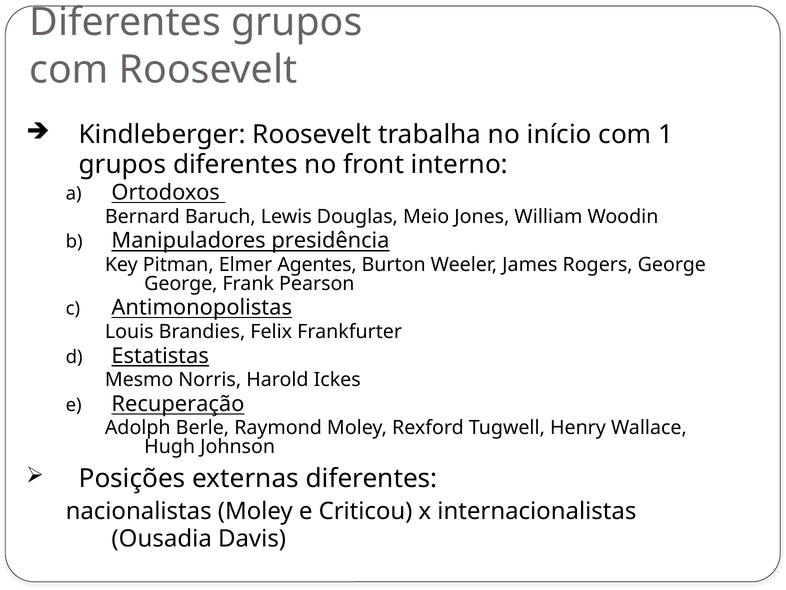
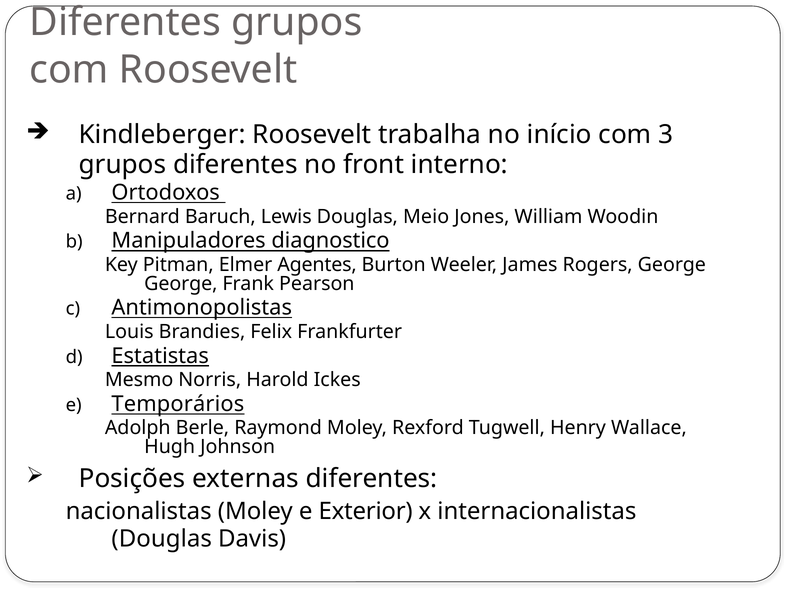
1: 1 -> 3 (666, 134)
presidência: presidência -> diagnostico (330, 241)
Recuperação: Recuperação -> Temporários (178, 404)
Criticou: Criticou -> Exterior (366, 511)
Ousadia: Ousadia -> Douglas (162, 538)
